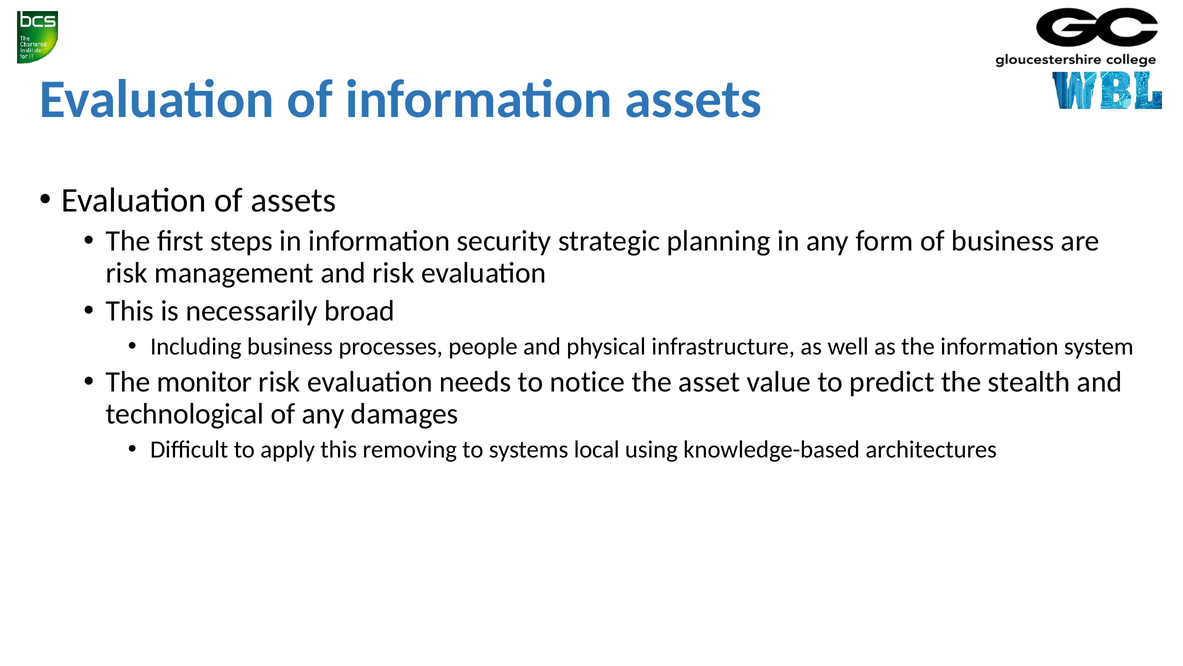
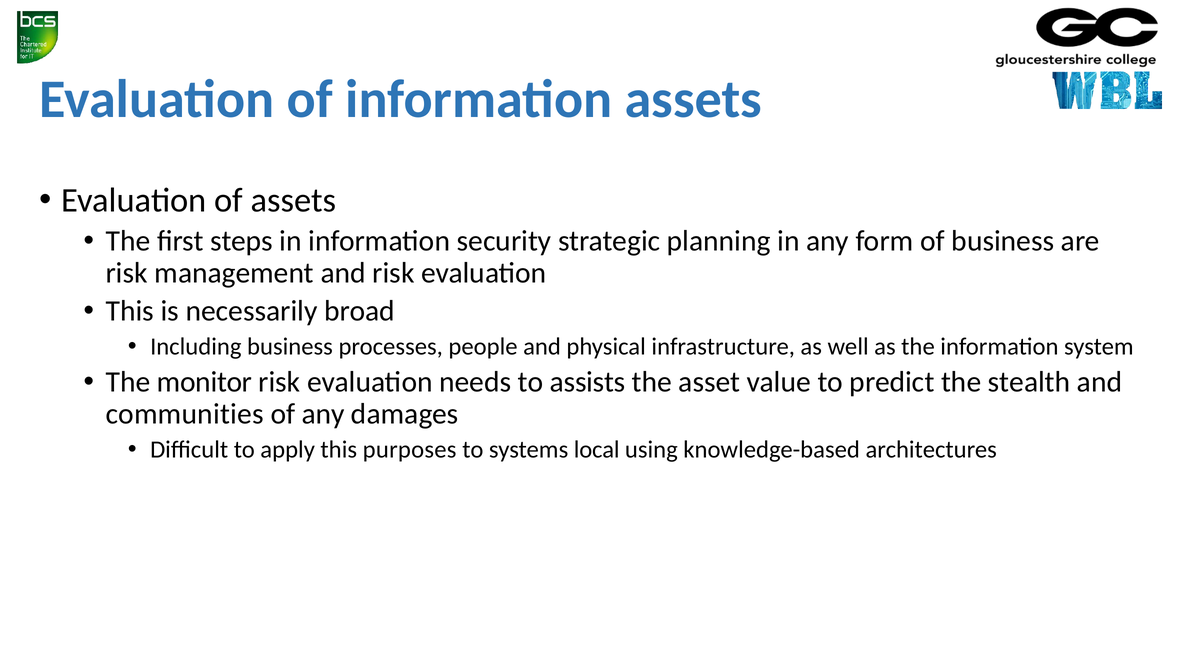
notice: notice -> assists (588, 382)
technological: technological -> communities (185, 414)
removing: removing -> purposes (410, 449)
